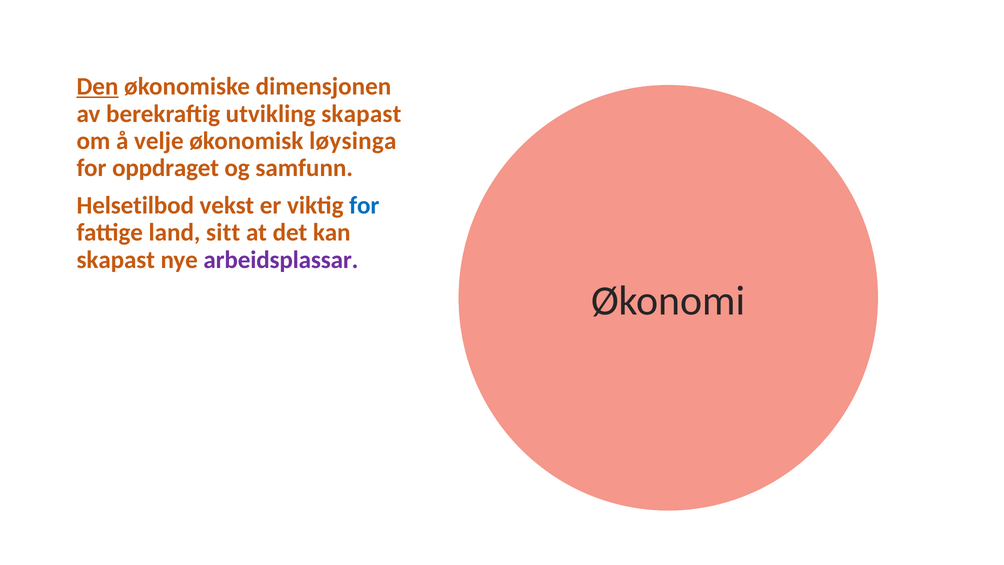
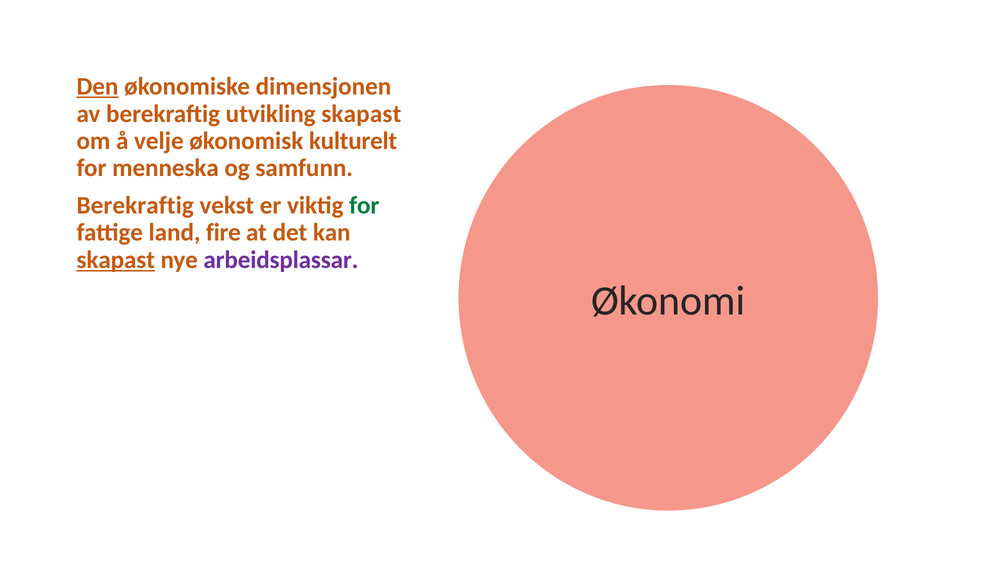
løysinga: løysinga -> kulturelt (353, 141)
oppdraget: oppdraget -> menneska (165, 168)
Helsetilbod: Helsetilbod -> Berekraftig (135, 205)
for colour: blue -> green (364, 205)
sitt: sitt -> fire (223, 233)
skapast underline: none -> present (116, 260)
